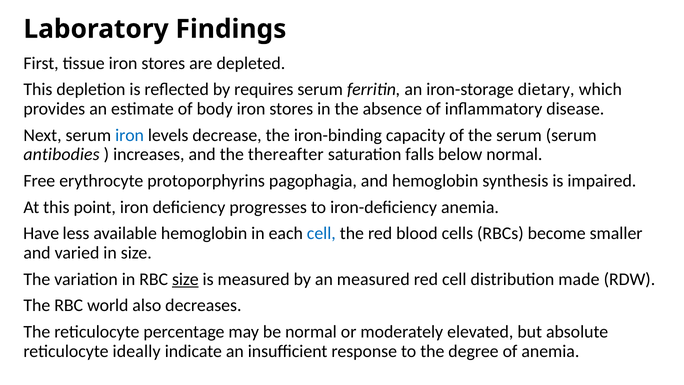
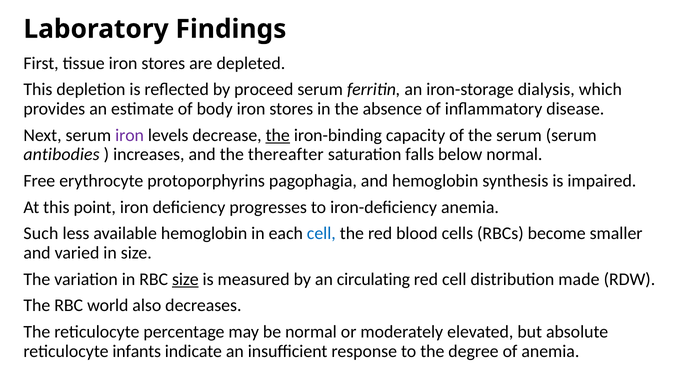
requires: requires -> proceed (264, 90)
dietary: dietary -> dialysis (546, 90)
iron colour: blue -> purple (130, 135)
the underline: none -> present (278, 135)
Have: Have -> Such (41, 233)
an measured: measured -> circulating (373, 279)
ideally: ideally -> infants (137, 351)
